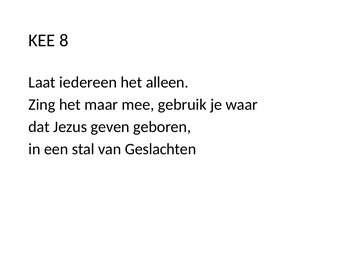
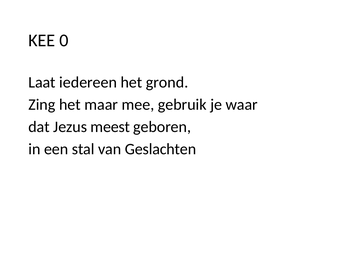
8: 8 -> 0 (64, 40)
alleen: alleen -> grond (167, 82)
geven: geven -> meest (110, 127)
